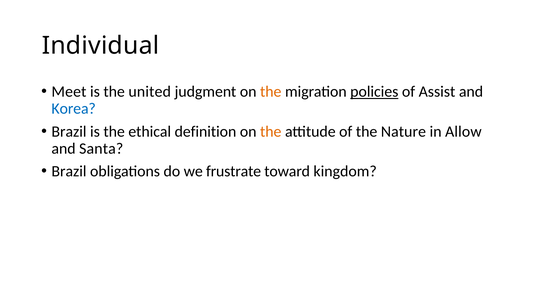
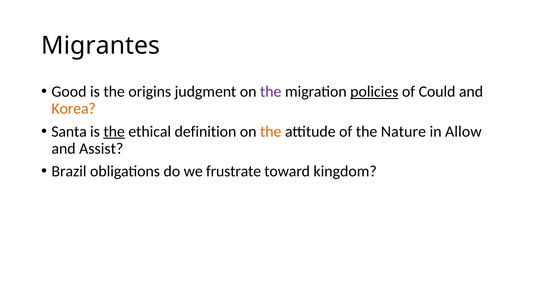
Individual: Individual -> Migrantes (101, 46)
Meet: Meet -> Good (69, 92)
united: united -> origins (150, 92)
the colour: orange -> purple (271, 92)
Assist: Assist -> Could (437, 92)
Korea colour: blue -> orange (74, 109)
Brazil: Brazil -> Santa (69, 131)
the underline: none -> present (114, 131)
Santa: Santa -> Assist (101, 149)
